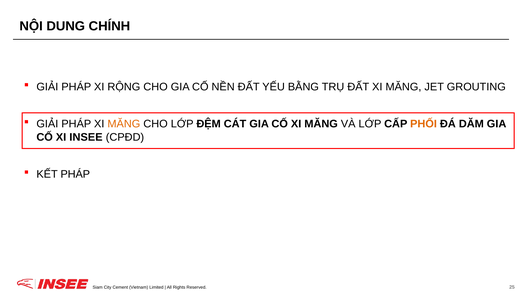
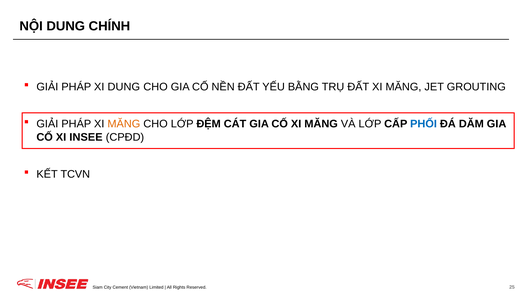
XI RỘNG: RỘNG -> DUNG (124, 87)
PHỐI colour: orange -> blue (424, 124)
KẾT PHÁP: PHÁP -> TCVN (75, 175)
